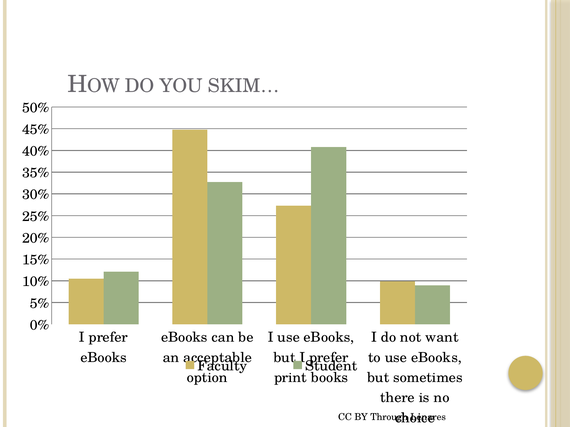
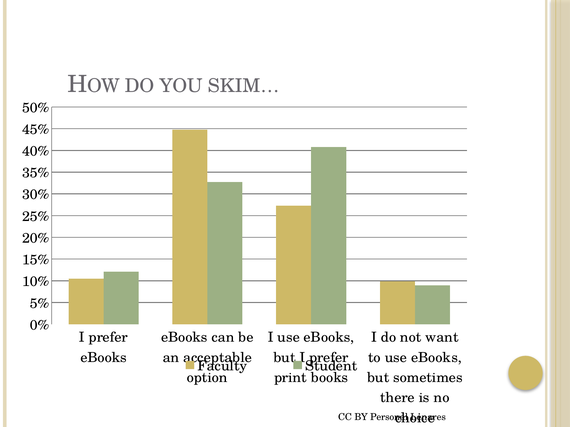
Through: Through -> Personal (389, 418)
